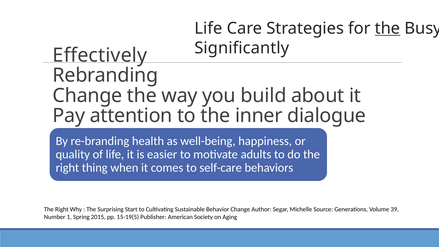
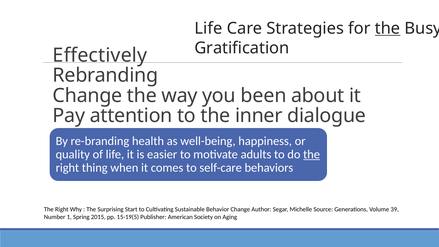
Significantly: Significantly -> Gratification (242, 48)
build: build -> been (263, 96)
the underline: none -> present (312, 154)
